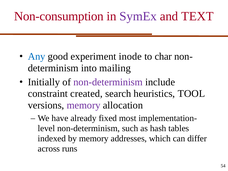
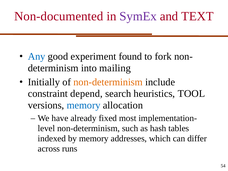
Non-consumption: Non-consumption -> Non-documented (59, 16)
inode: inode -> found (130, 56)
char: char -> fork (163, 56)
non-determinism colour: purple -> orange (108, 82)
created: created -> depend (86, 94)
memory colour: purple -> blue (84, 105)
